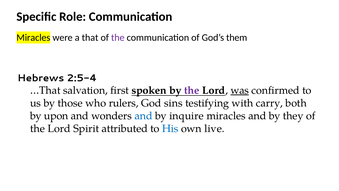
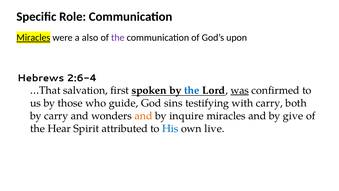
Miracles underline: none -> present (33, 38)
that: that -> also (90, 38)
them: them -> upon (237, 38)
2:5-4: 2:5-4 -> 2:6-4 (82, 78)
the colour: purple -> blue (192, 90)
rulers: rulers -> guide (124, 103)
by upon: upon -> carry (56, 116)
and colour: blue -> orange (144, 116)
they: they -> give (293, 116)
Lord: Lord -> Hear (59, 128)
